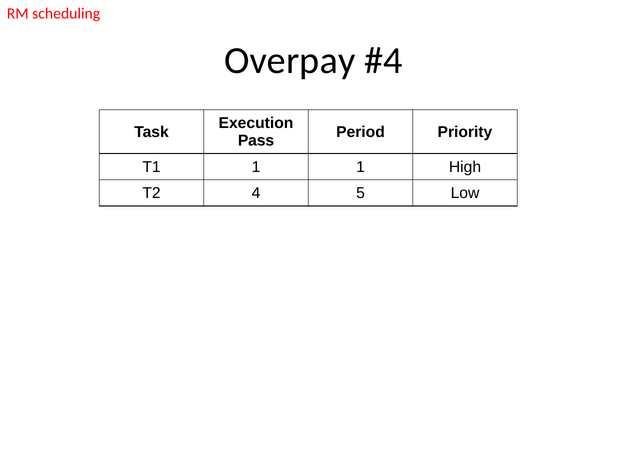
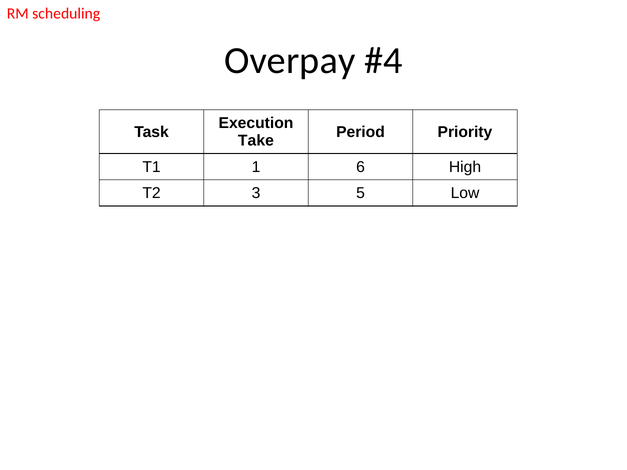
Pass: Pass -> Take (256, 141)
1 1: 1 -> 6 (361, 167)
4: 4 -> 3 (256, 193)
